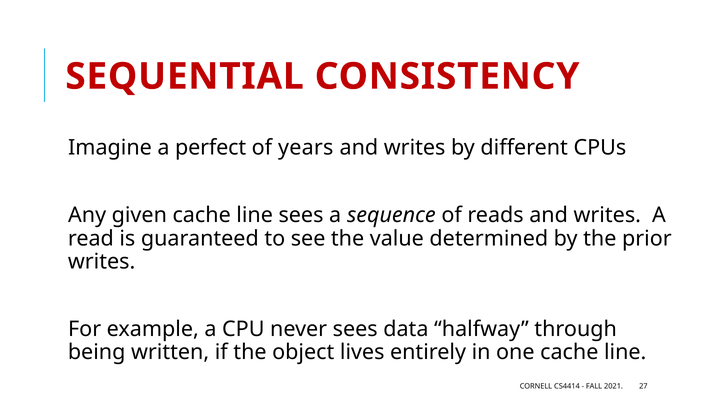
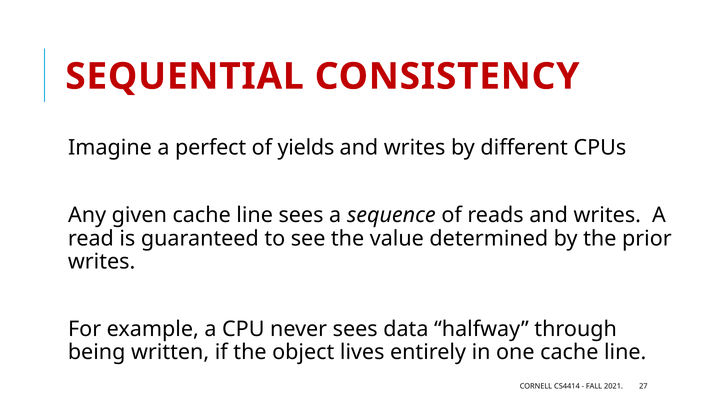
years: years -> yields (306, 148)
